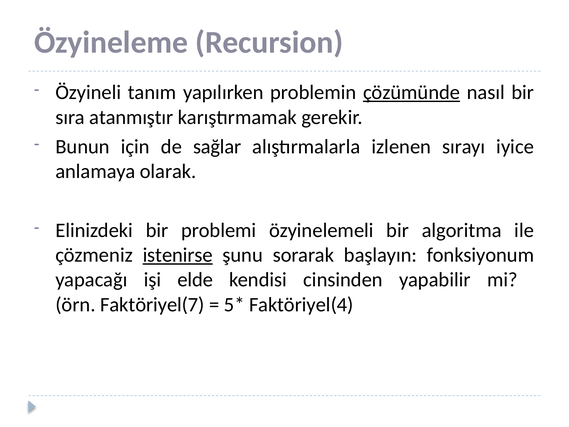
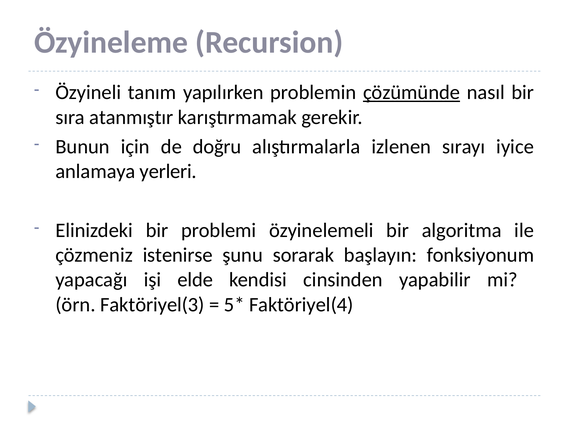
sağlar: sağlar -> doğru (217, 147)
olarak: olarak -> yerleri (168, 171)
istenirse underline: present -> none (178, 255)
Faktöriyel(7: Faktöriyel(7 -> Faktöriyel(3 (152, 304)
